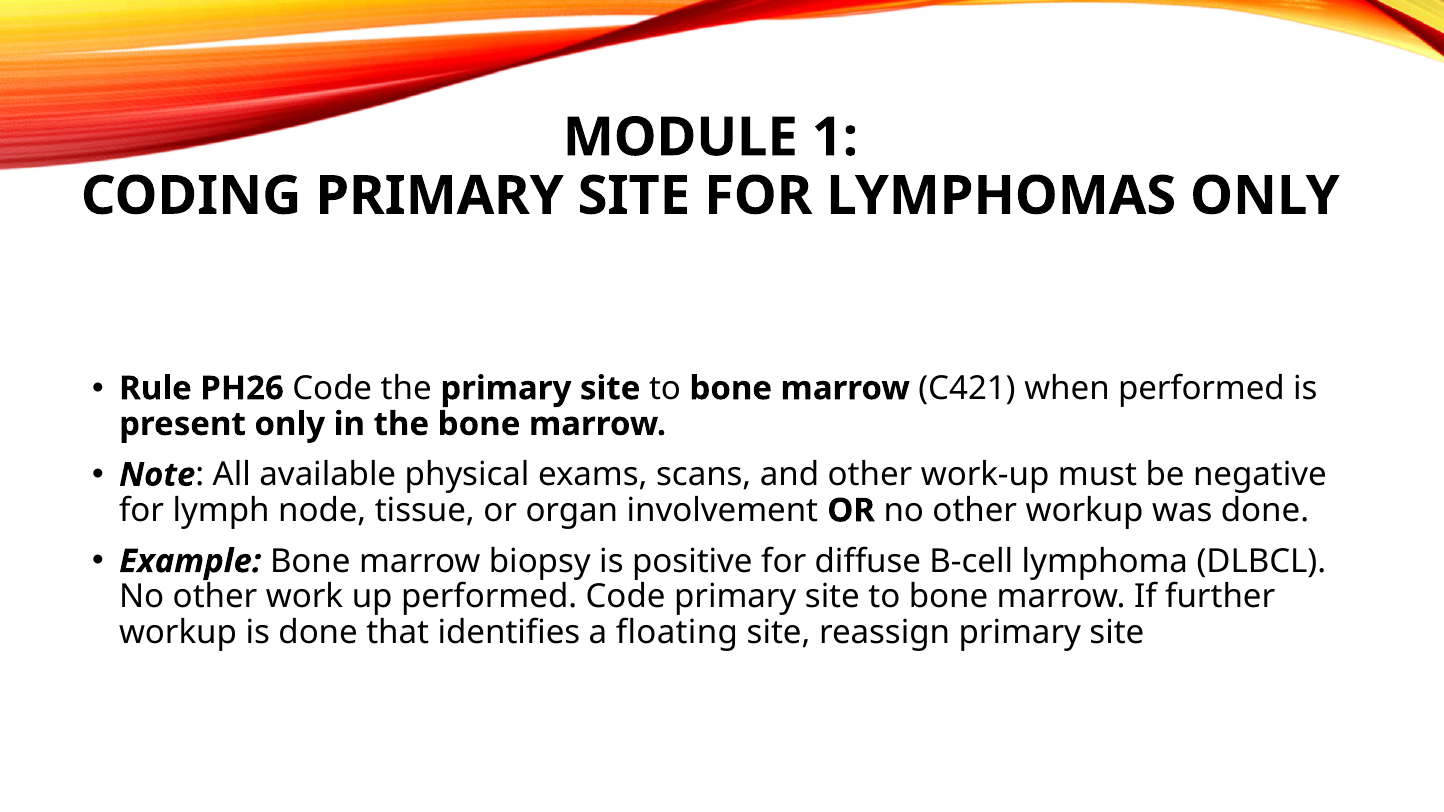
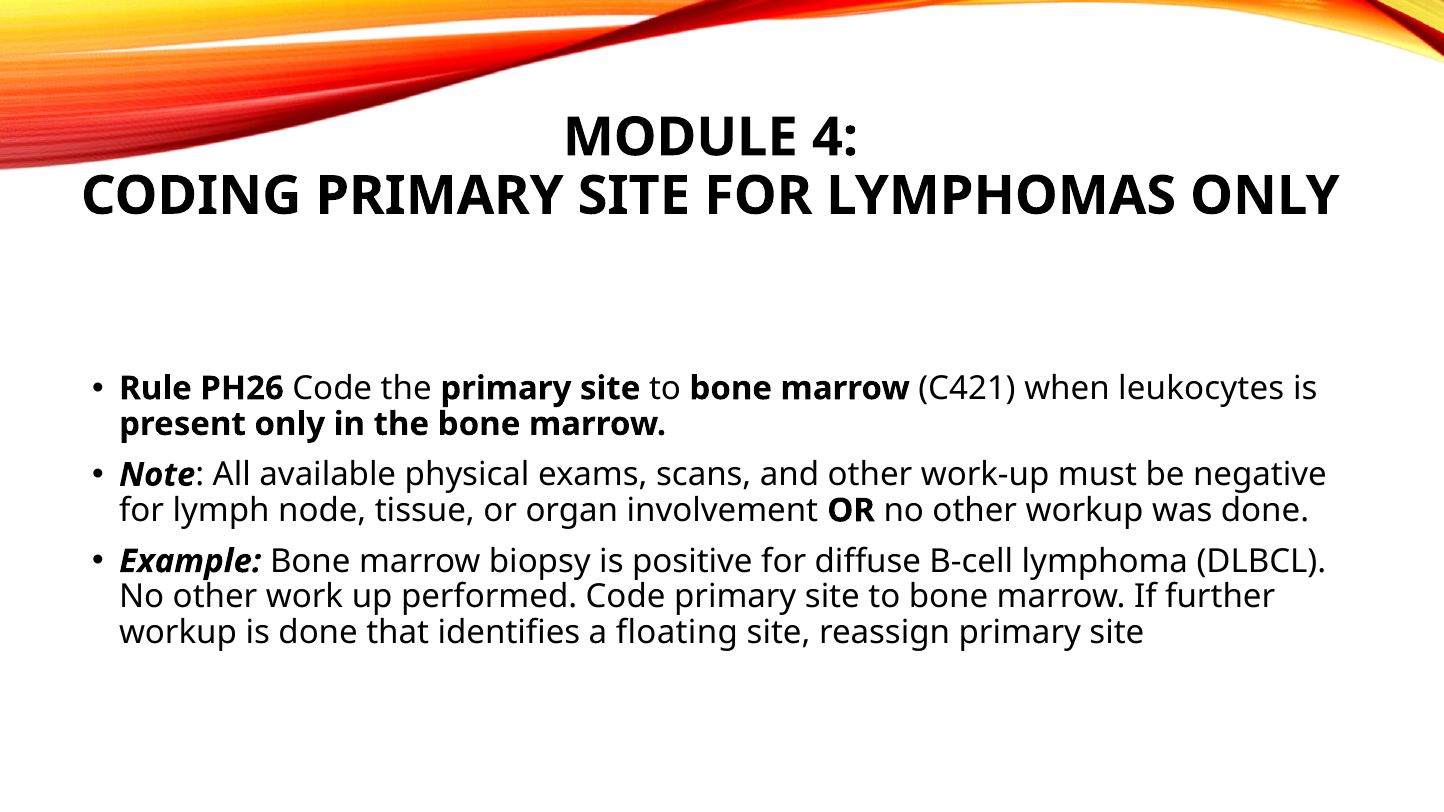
1: 1 -> 4 (835, 137)
when performed: performed -> leukocytes (1201, 389)
